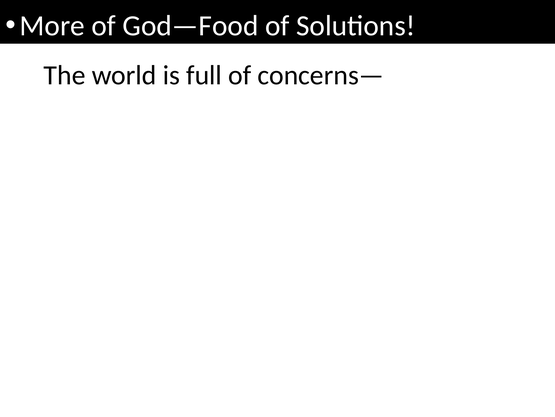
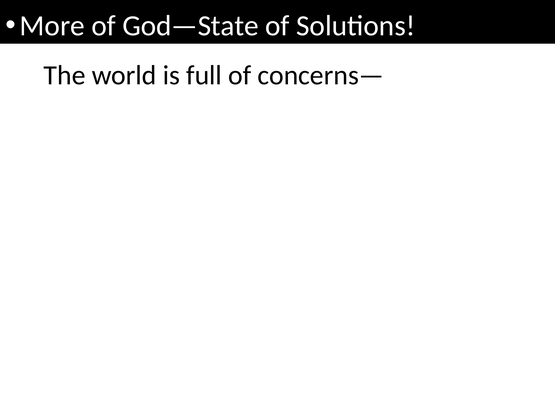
God—Food: God—Food -> God—State (191, 26)
